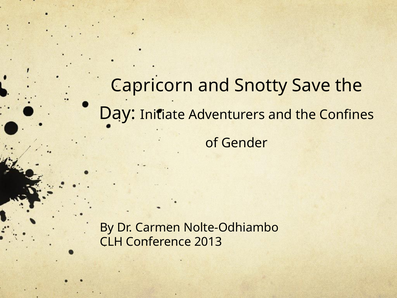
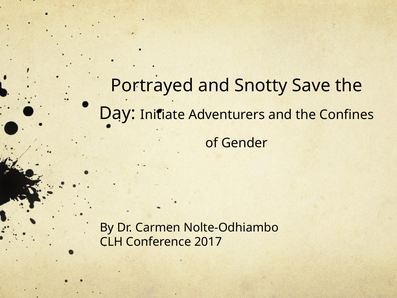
Capricorn: Capricorn -> Portrayed (152, 86)
2013: 2013 -> 2017 (208, 242)
